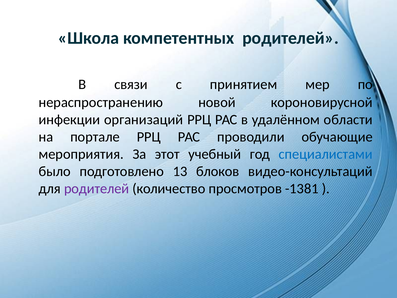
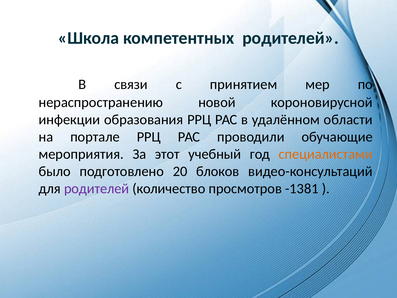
организаций: организаций -> образования (144, 120)
специалистами colour: blue -> orange (326, 154)
13: 13 -> 20 (180, 171)
